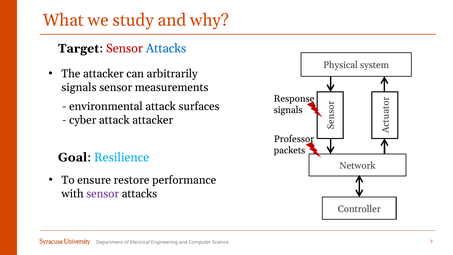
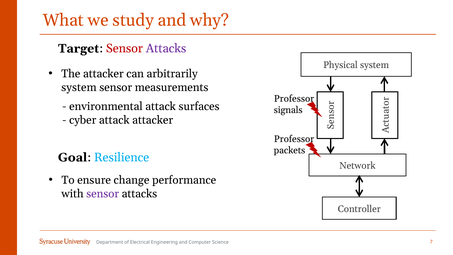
Attacks colour: blue -> purple (166, 48)
signals: signals -> system (79, 87)
Response: Response -> Professor (294, 99)
restore: restore -> change (132, 180)
